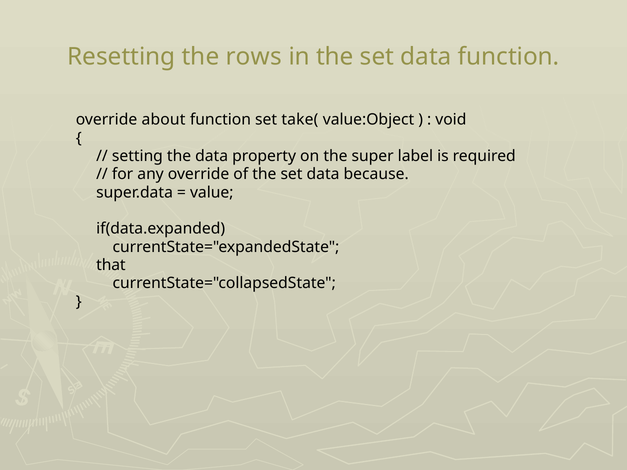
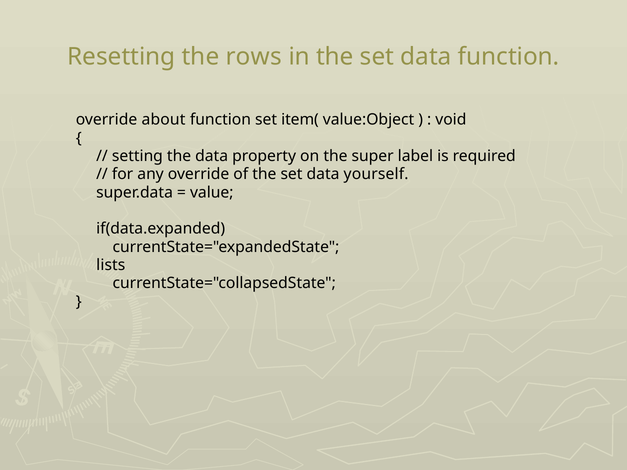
take(: take( -> item( (300, 120)
because: because -> yourself (376, 174)
that: that -> lists (111, 265)
